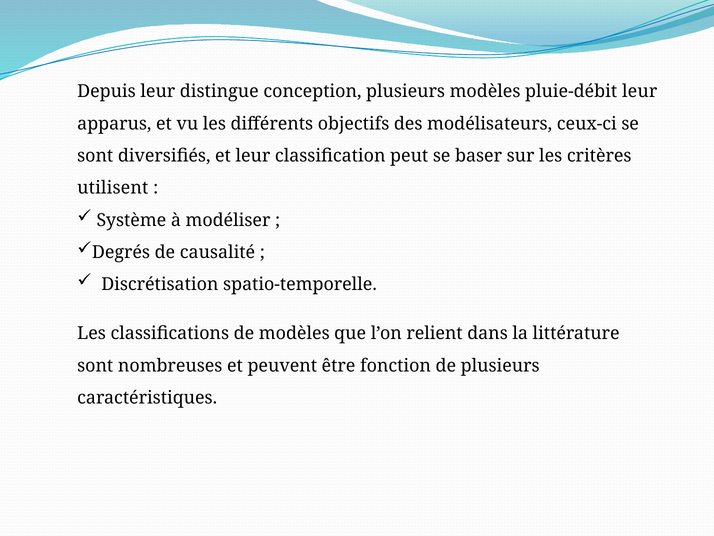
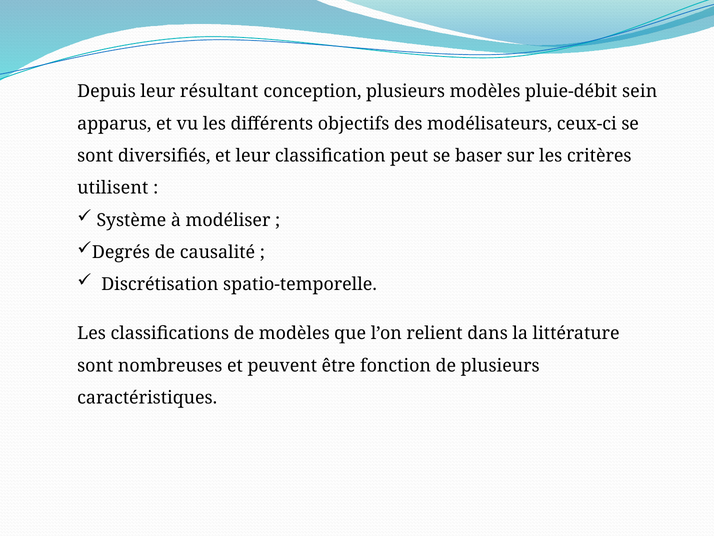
distingue: distingue -> résultant (219, 91)
pluie-débit leur: leur -> sein (640, 91)
